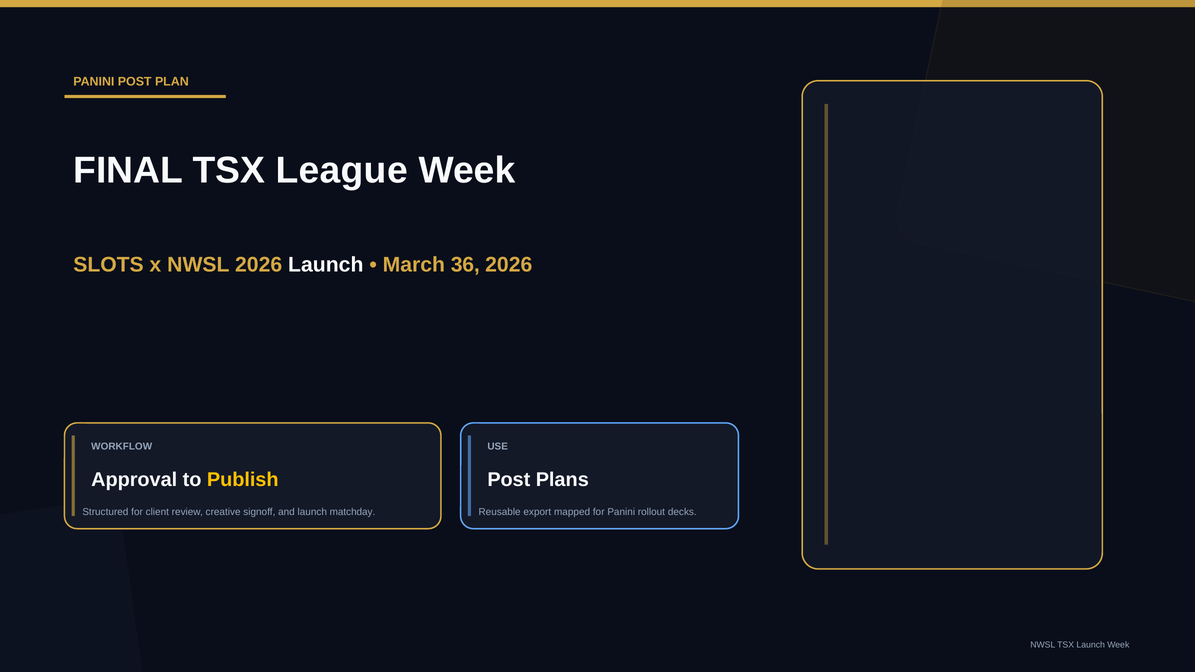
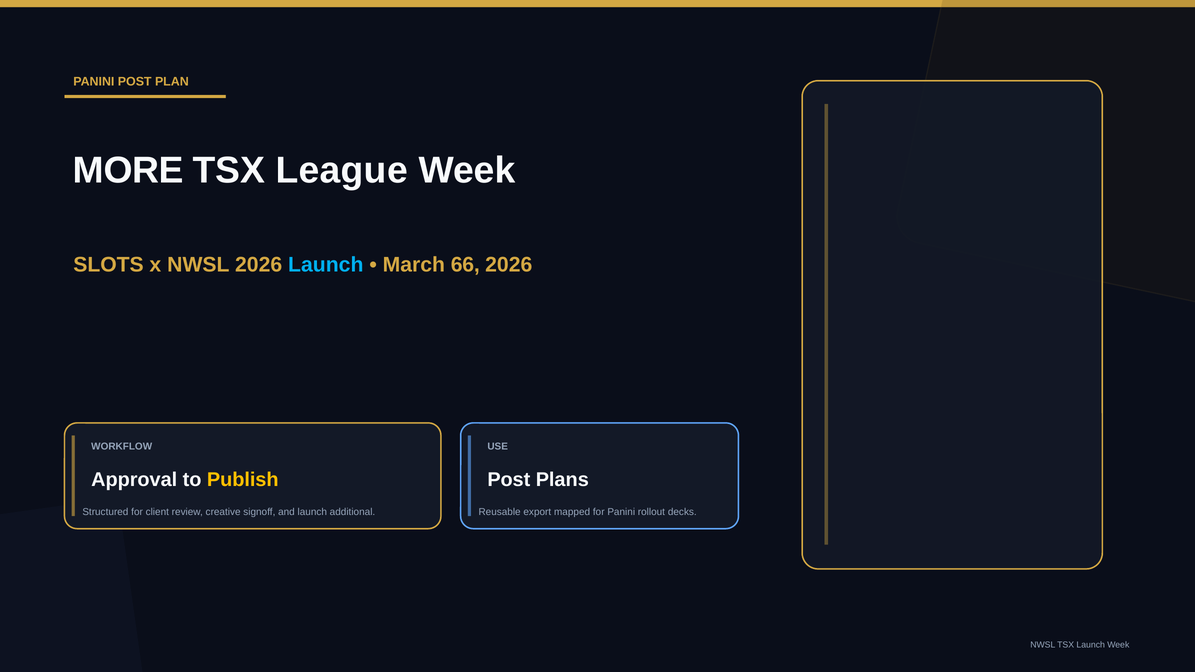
FINAL: FINAL -> MORE (128, 171)
Launch colour: white -> light blue (326, 265)
36: 36 -> 66 (465, 265)
matchday: matchday -> additional (352, 512)
